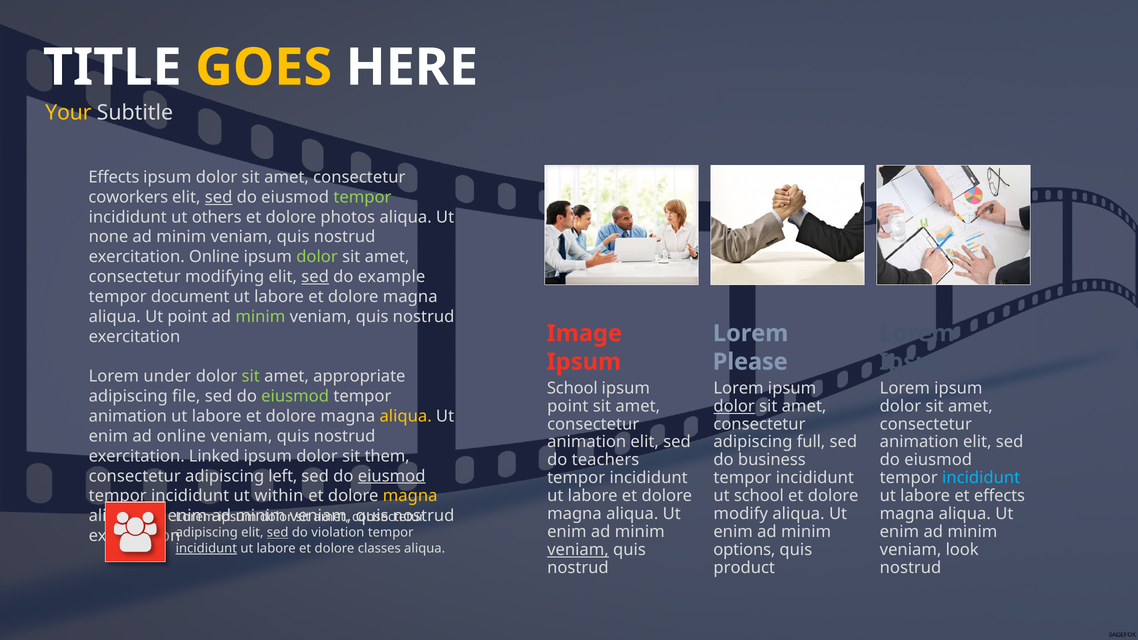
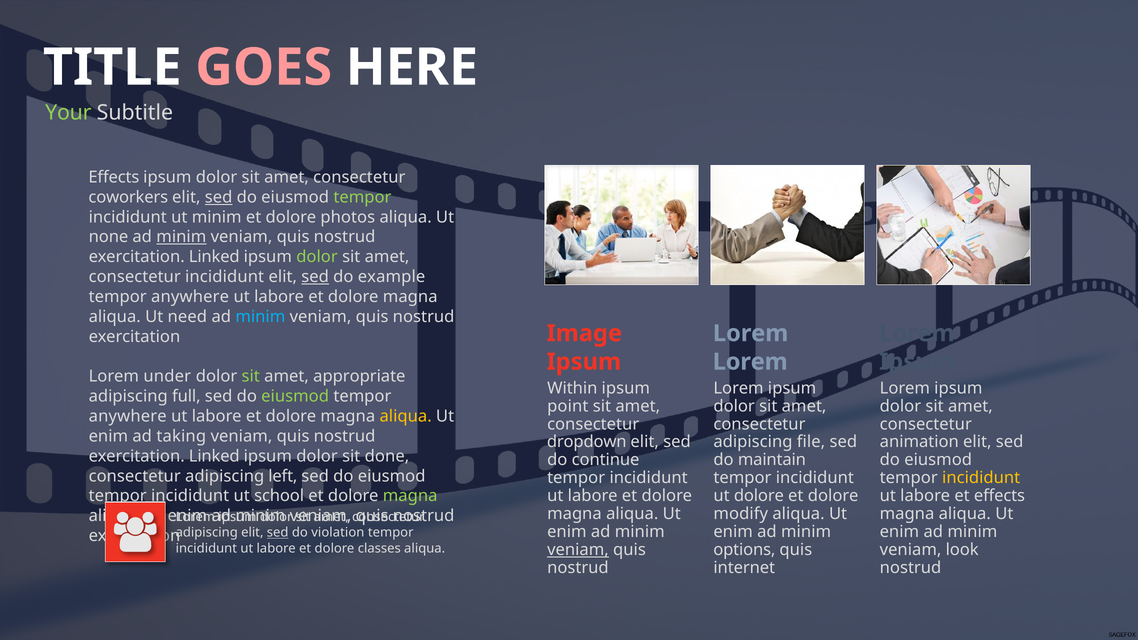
GOES colour: yellow -> pink (264, 68)
Your colour: yellow -> light green (68, 113)
ut others: others -> minim (217, 217)
minim underline: none -> present (181, 237)
Online: Online -> Linked (214, 257)
consectetur modifying: modifying -> incididunt (225, 277)
document: document -> anywhere (190, 297)
Ut point: point -> need (187, 317)
minim colour: light green -> light blue (260, 317)
Please: Please -> Lorem (750, 362)
School: School -> Within (572, 388)
file: file -> full (186, 396)
dolor underline: present -> none (734, 406)
animation: animation -> anywhere (128, 416)
ad online: online -> taking (181, 436)
animation: animation -> dropdown (587, 442)
full: full -> file (811, 442)
them: them -> done (387, 456)
teachers: teachers -> continue (606, 460)
business: business -> maintain (772, 460)
eiusmod underline: present -> none (392, 476)
incididunt colour: light blue -> yellow (981, 478)
ut school: school -> dolore (759, 496)
within: within -> school (279, 496)
magna colour: yellow -> light green (410, 496)
incididunt underline: present -> none (206, 548)
product: product -> internet (744, 568)
